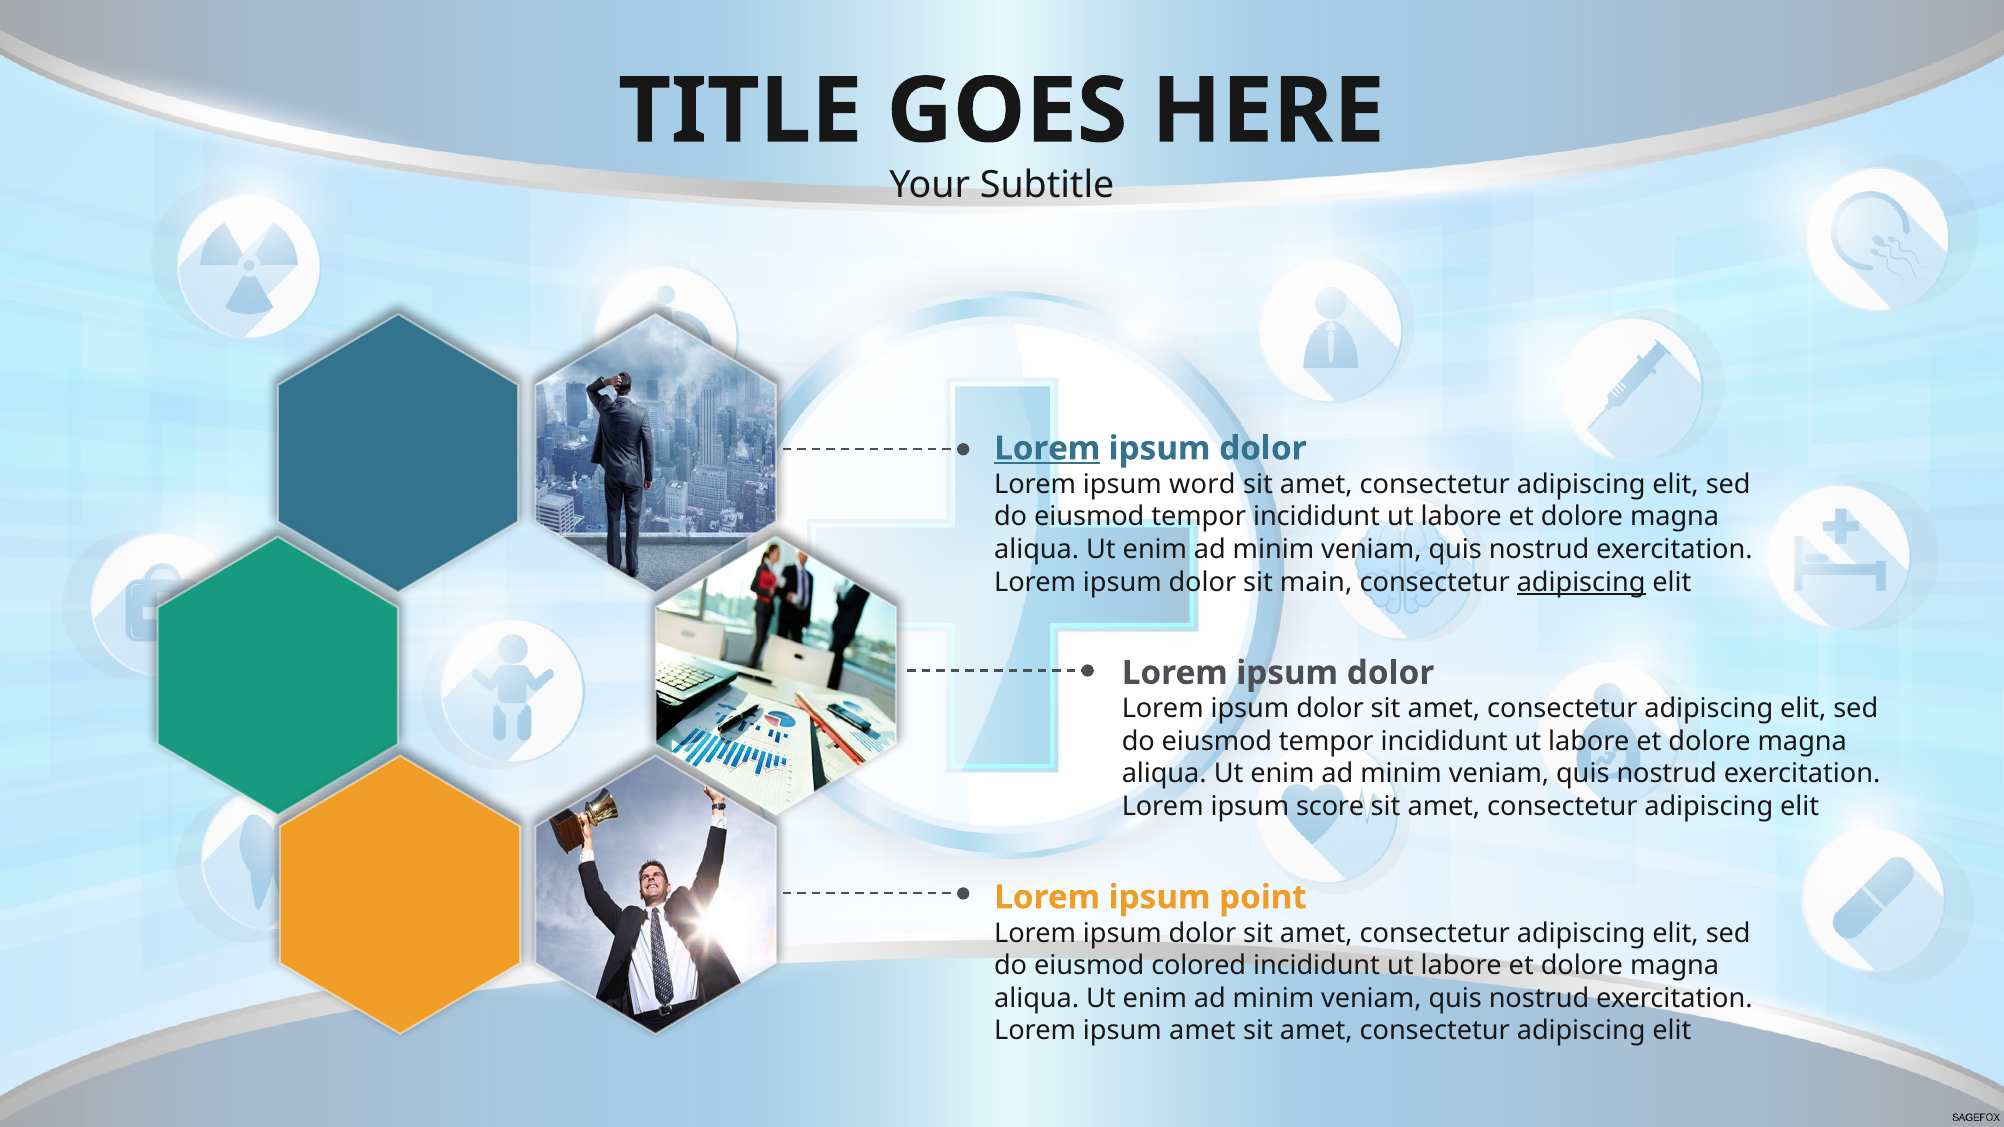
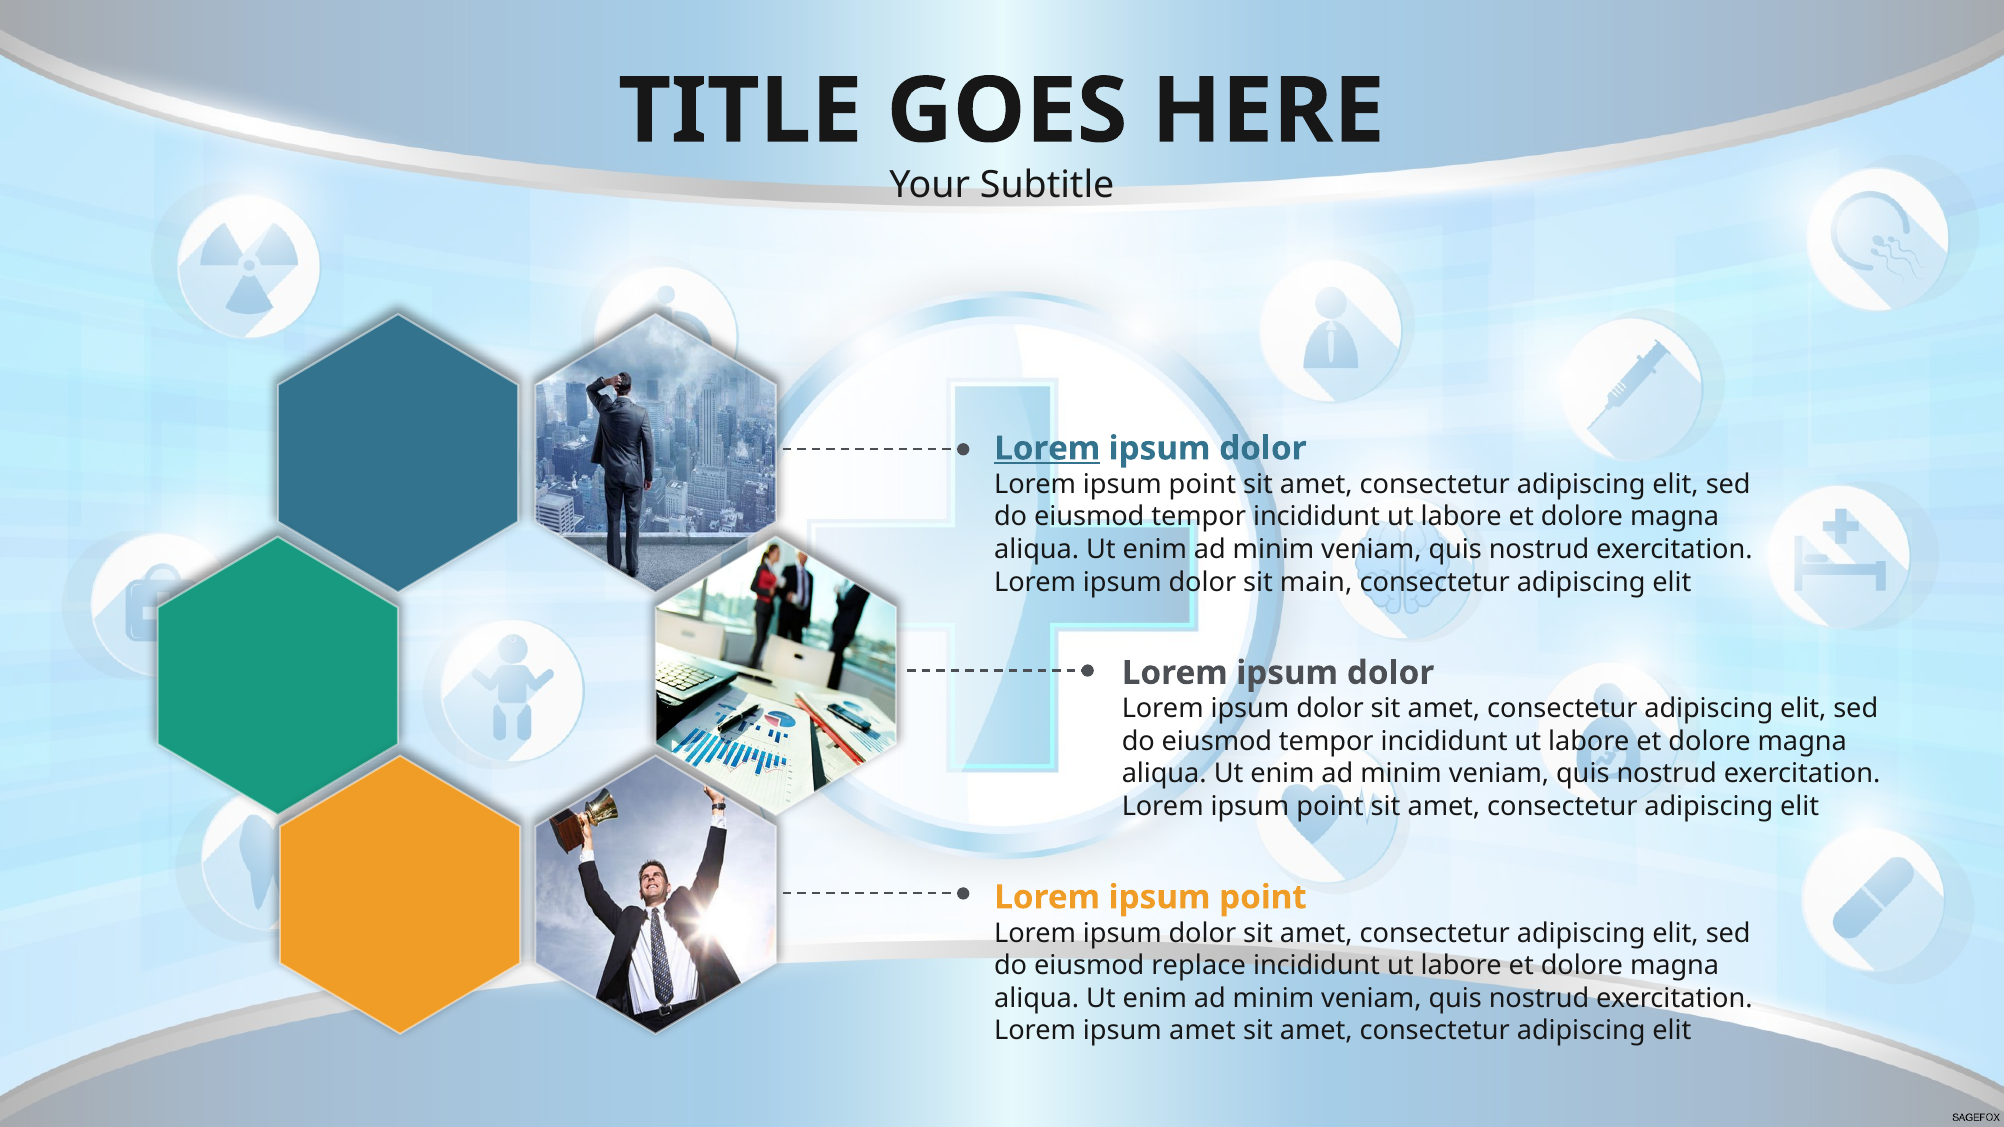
word: word -> point (1202, 484)
adipiscing underline: present -> none (1581, 582)
score: score -> point (1330, 807)
colored: colored -> replace (1199, 966)
